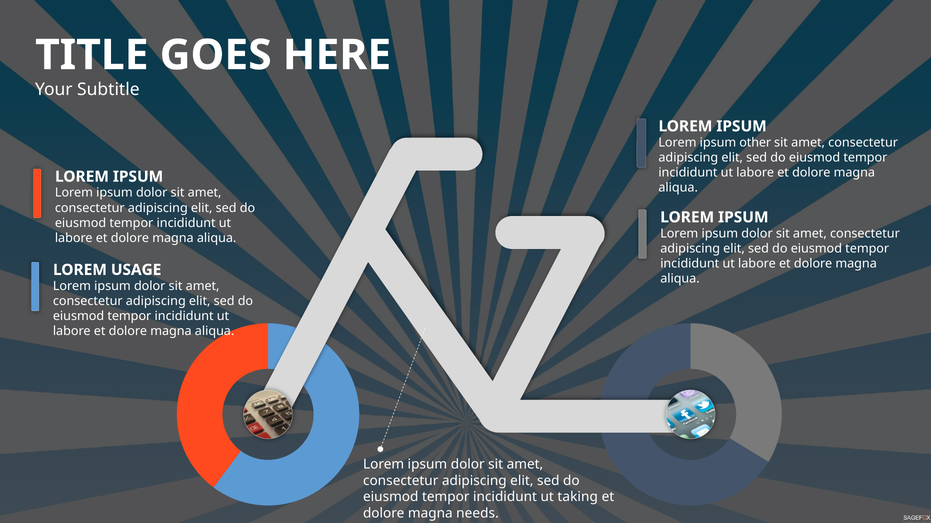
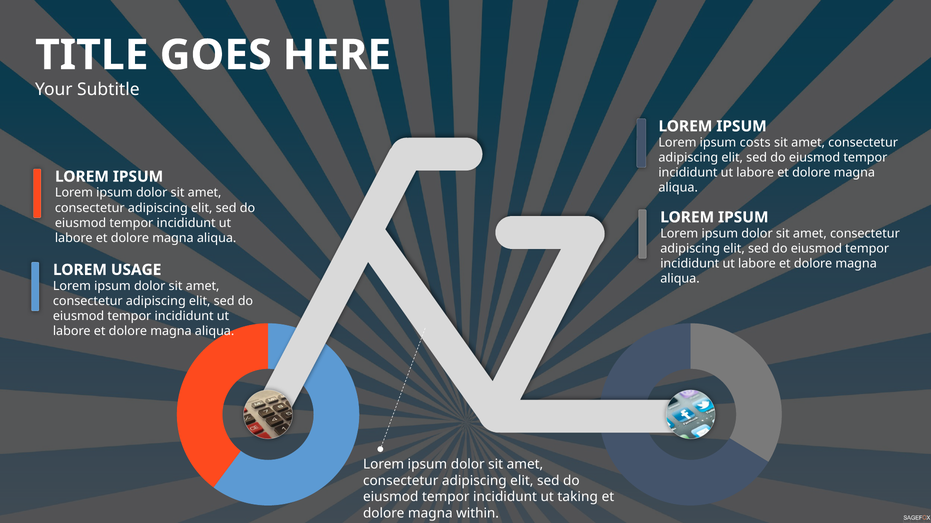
other: other -> costs (755, 143)
needs: needs -> within (478, 514)
